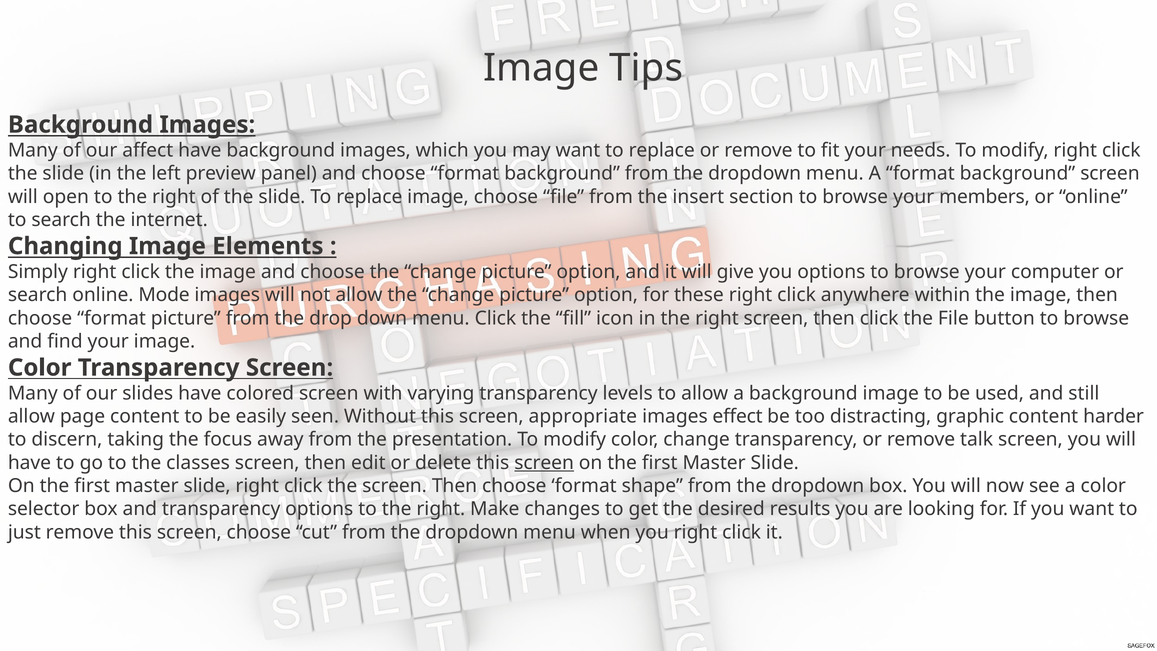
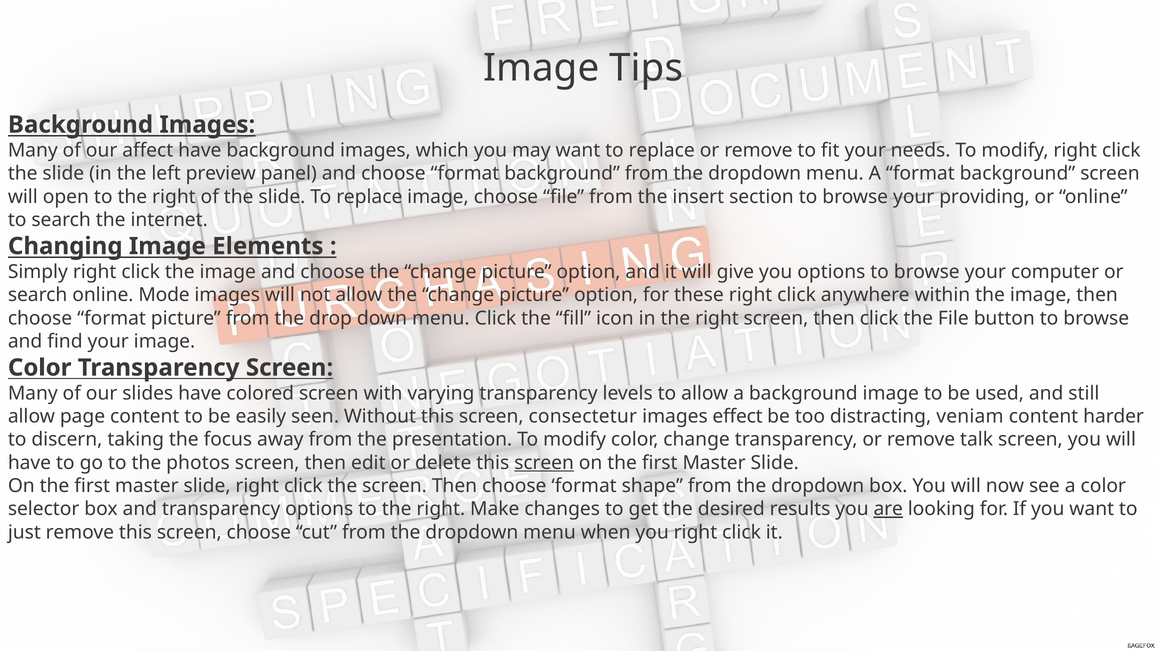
members: members -> providing (985, 197)
appropriate: appropriate -> consectetur (583, 416)
graphic: graphic -> veniam (970, 416)
classes: classes -> photos (198, 463)
are underline: none -> present (888, 509)
